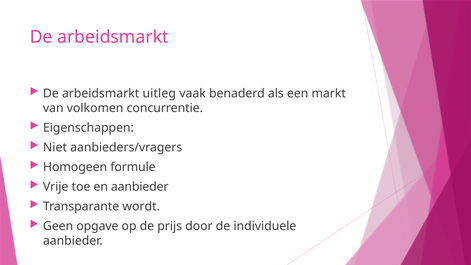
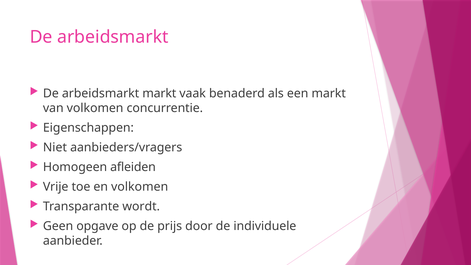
arbeidsmarkt uitleg: uitleg -> markt (159, 93)
formule: formule -> afleiden (133, 167)
en aanbieder: aanbieder -> volkomen (140, 187)
